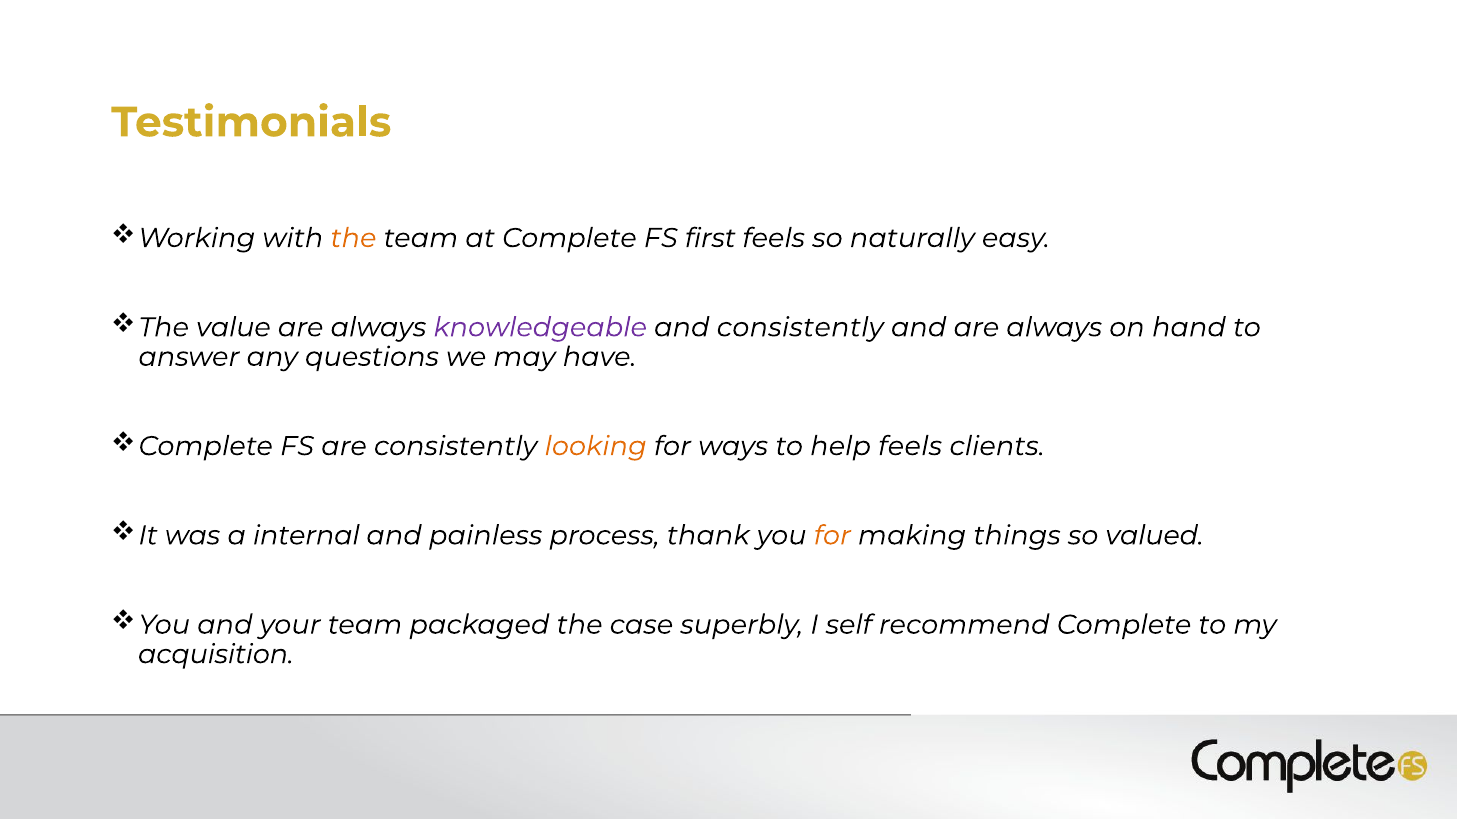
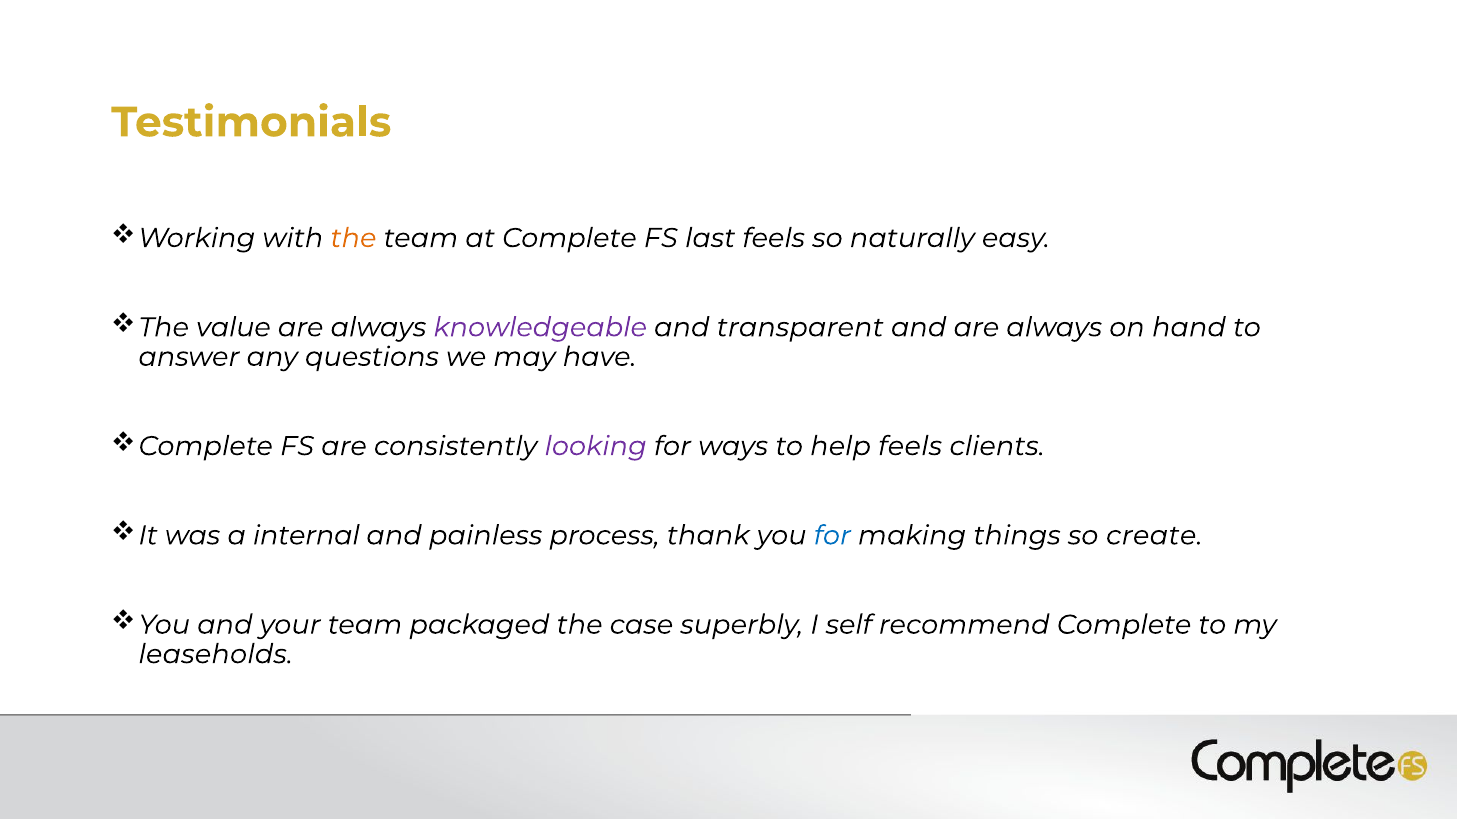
first: first -> last (710, 238)
and consistently: consistently -> transparent (800, 328)
looking colour: orange -> purple (596, 446)
for colour: orange -> blue (832, 536)
valued: valued -> create (1154, 536)
acquisition: acquisition -> leaseholds (216, 655)
